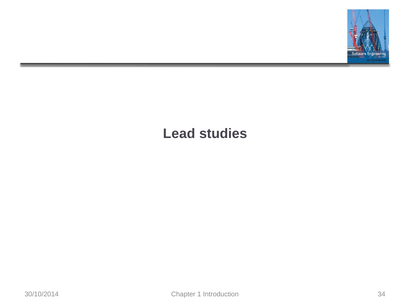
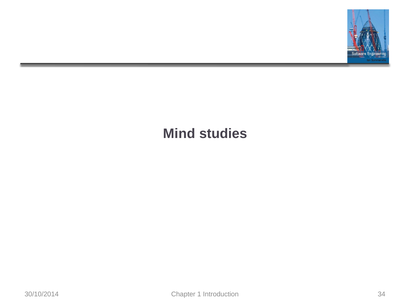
Lead: Lead -> Mind (179, 133)
